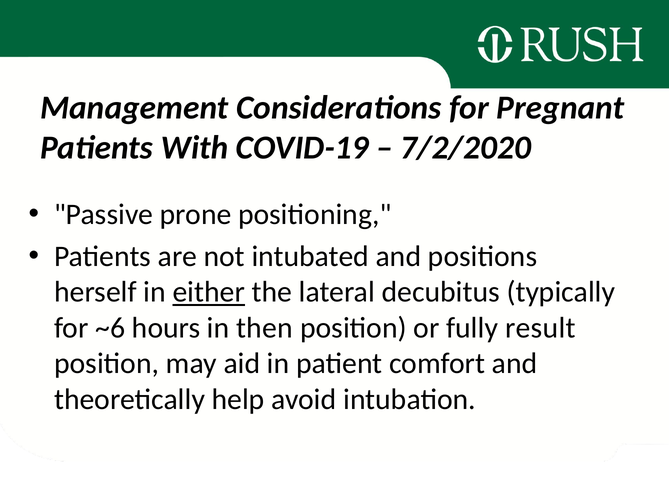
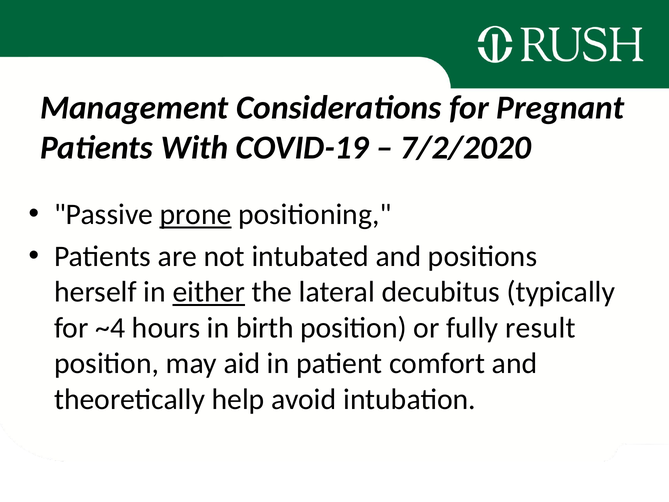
prone underline: none -> present (196, 215)
~6: ~6 -> ~4 (110, 328)
then: then -> birth (265, 328)
